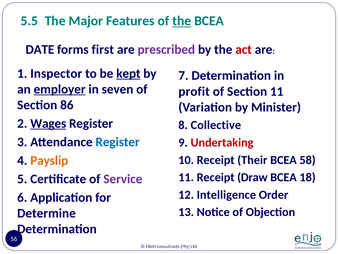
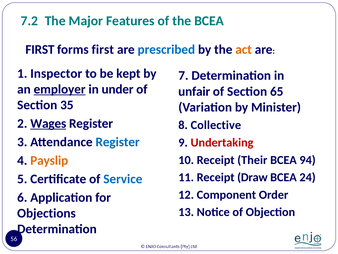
5.5: 5.5 -> 7.2 (29, 21)
the underline: present -> none (182, 21)
DATE: DATE -> FIRST (40, 49)
prescribed colour: purple -> blue (166, 49)
act colour: red -> orange (244, 49)
kept underline: present -> none (128, 73)
seven: seven -> under (118, 89)
profit: profit -> unfair (194, 91)
Section 11: 11 -> 65 (277, 91)
86: 86 -> 35 (67, 105)
58: 58 -> 94 (308, 160)
18: 18 -> 24 (308, 177)
Service colour: purple -> blue (123, 179)
Intelligence: Intelligence -> Component (226, 194)
Determine: Determine -> Objections (46, 213)
